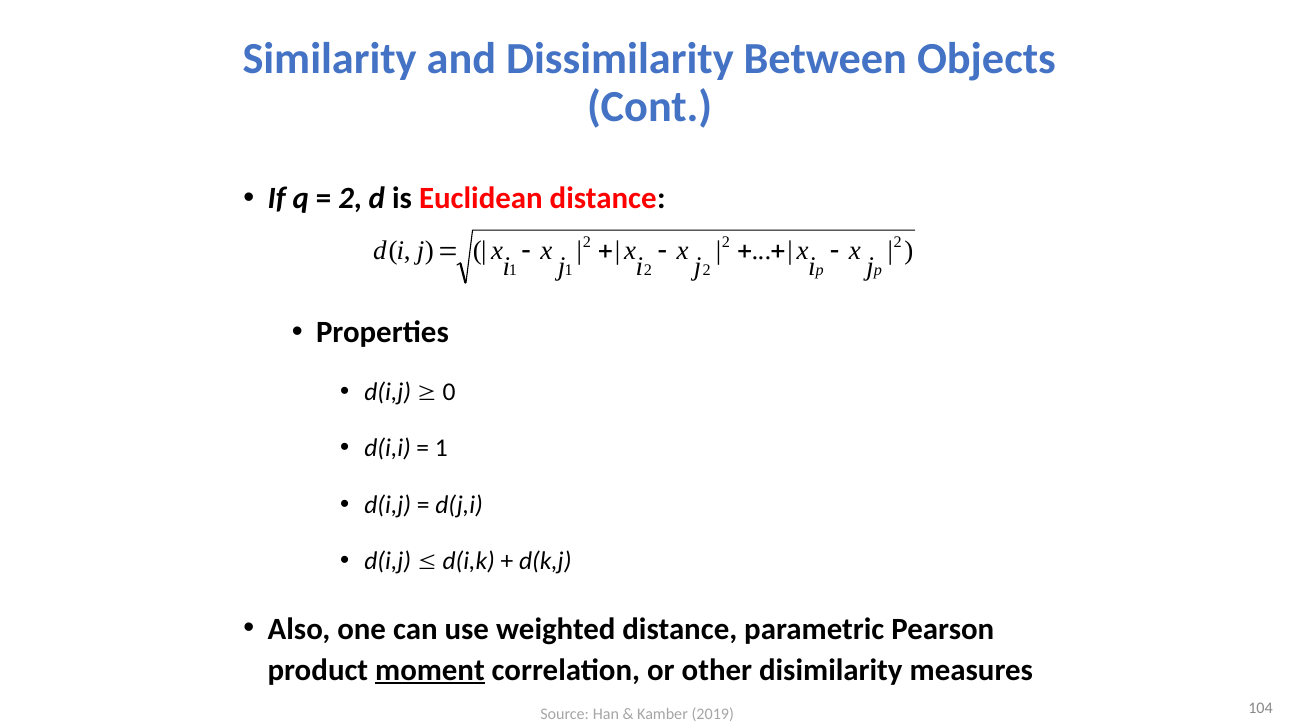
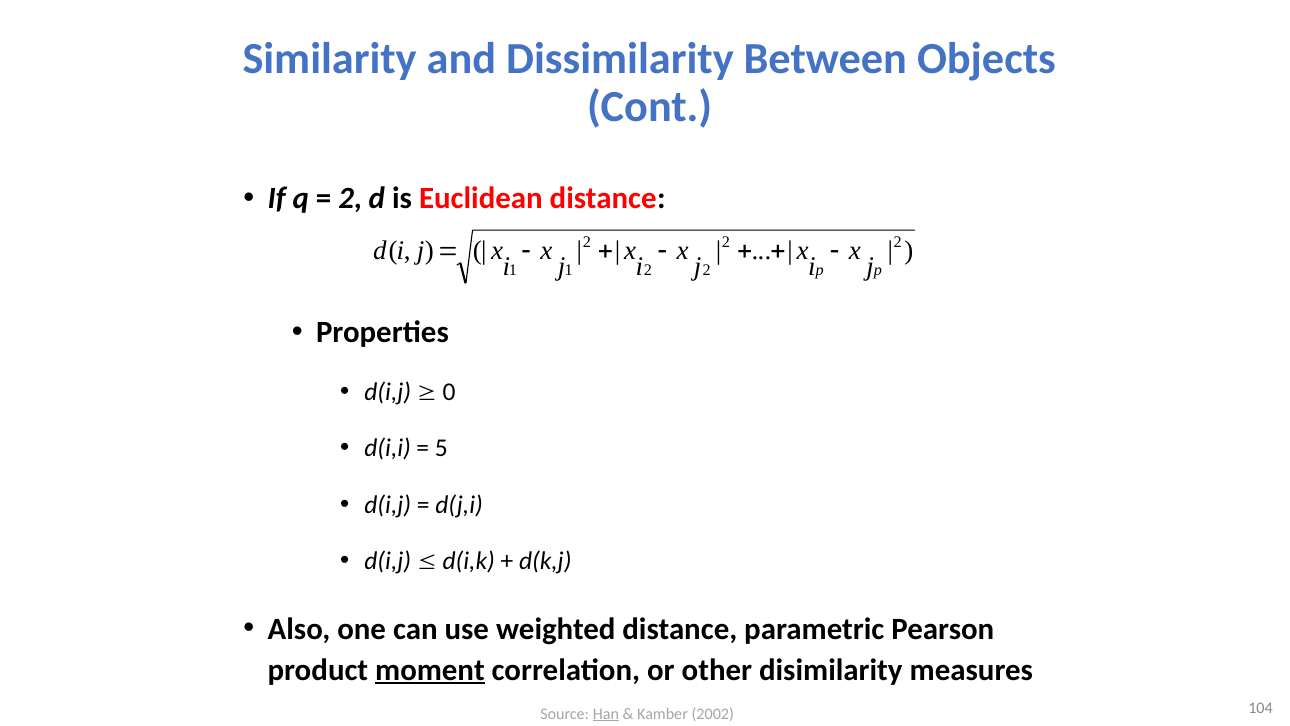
1: 1 -> 5 (441, 448)
Han underline: none -> present (606, 714)
2019: 2019 -> 2002 (713, 714)
